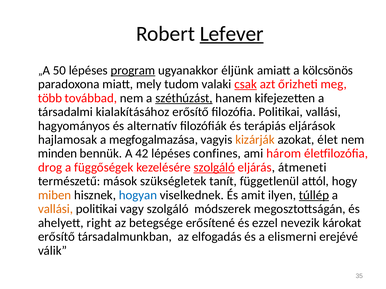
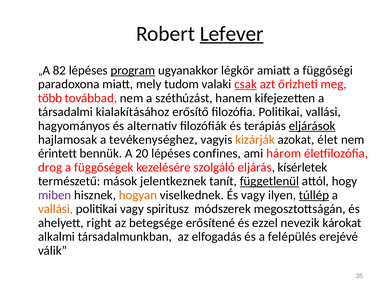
50: 50 -> 82 (59, 70)
éljünk: éljünk -> légkör (238, 70)
kölcsönös: kölcsönös -> függőségi (328, 70)
széthúzást underline: present -> none (184, 98)
eljárások underline: none -> present (312, 126)
megfogalmazása: megfogalmazása -> tevékenységhez (153, 140)
minden: minden -> érintett (57, 154)
42: 42 -> 20 (142, 154)
szolgáló underline: present -> none (214, 168)
átmeneti: átmeneti -> kísérletek (302, 168)
szükségletek: szükségletek -> jelentkeznek (173, 182)
függetlenül underline: none -> present (269, 182)
miben colour: orange -> purple (55, 195)
hogyan colour: blue -> orange (138, 195)
És amit: amit -> vagy (253, 195)
vagy szolgáló: szolgáló -> spiritusz (168, 209)
erősítő: erősítő -> alkalmi (57, 237)
elismerni: elismerni -> felépülés (292, 237)
